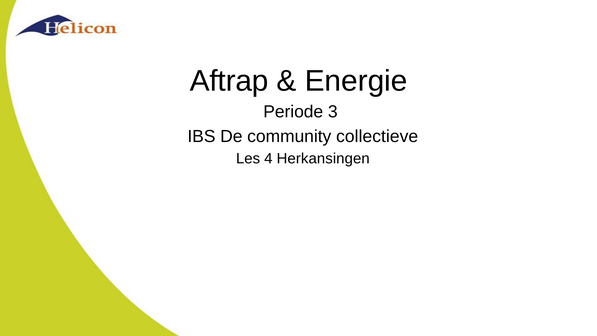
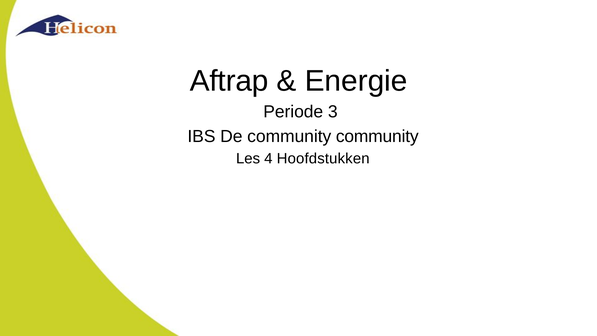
community collectieve: collectieve -> community (377, 136)
Herkansingen: Herkansingen -> Hoofdstukken (323, 158)
